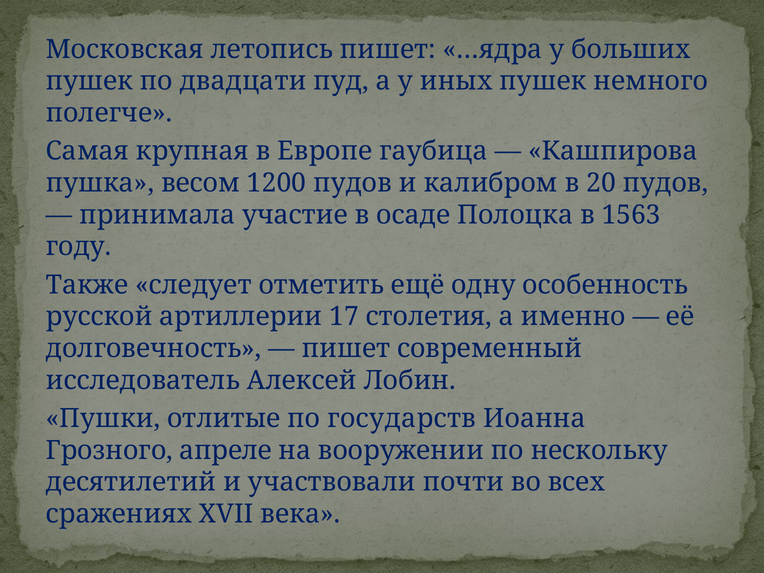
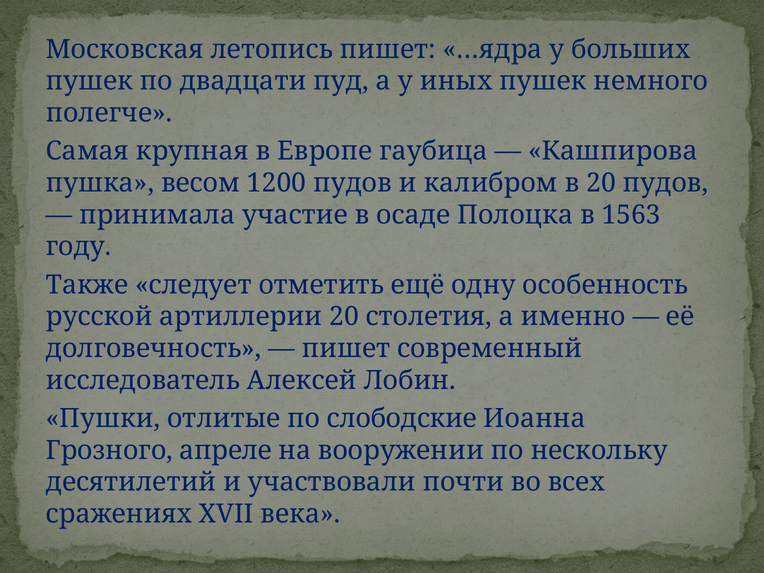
артиллерии 17: 17 -> 20 (344, 317)
государств: государств -> слободские (402, 419)
